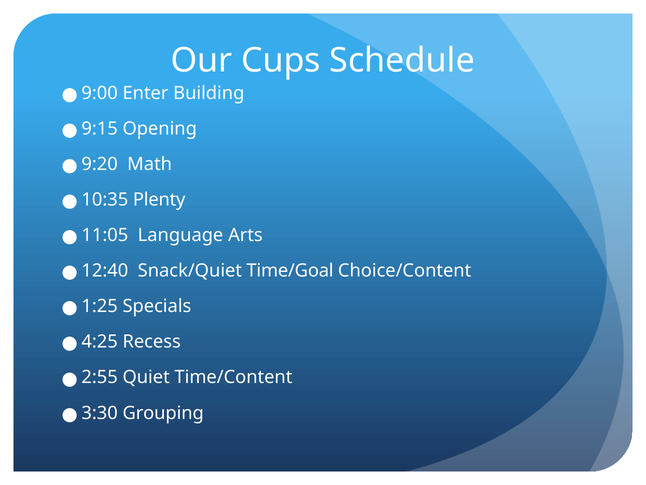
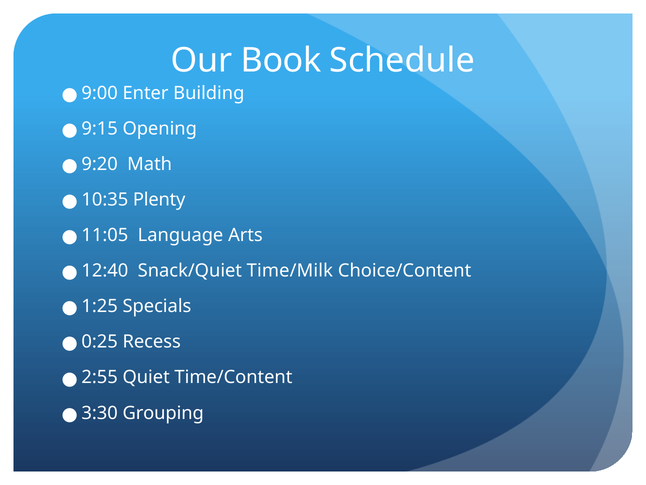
Cups: Cups -> Book (281, 60)
Time/Goal: Time/Goal -> Time/Milk (290, 271)
4:25: 4:25 -> 0:25 (100, 342)
